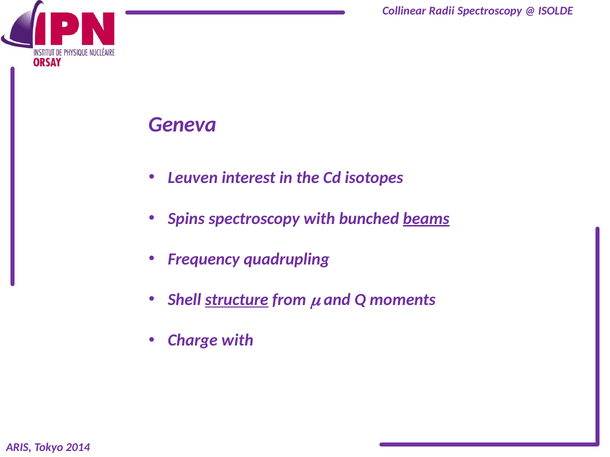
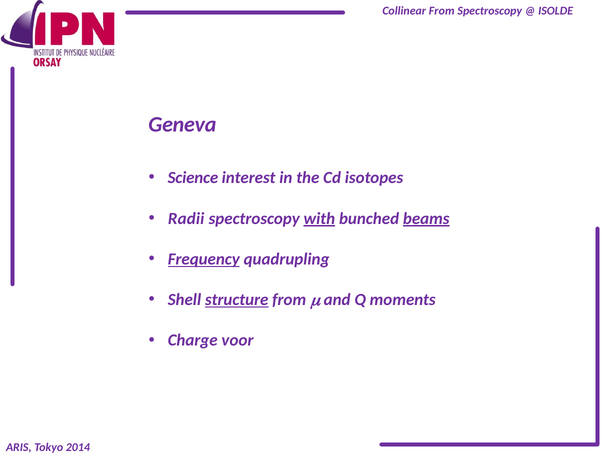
Collinear Radii: Radii -> From (442, 11)
Leuven: Leuven -> Science (193, 178)
Spins: Spins -> Radii (186, 219)
with underline: none -> present (319, 219)
Frequency underline: none -> present (204, 259)
Charge with: with -> voor (238, 341)
